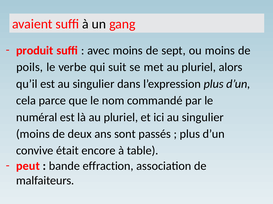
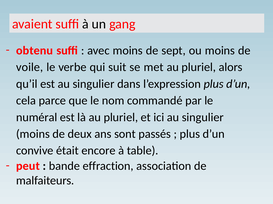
produit: produit -> obtenu (35, 51)
poils: poils -> voile (30, 67)
